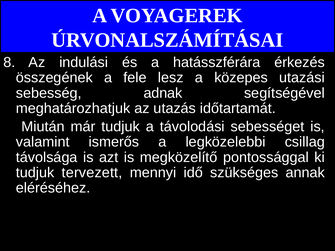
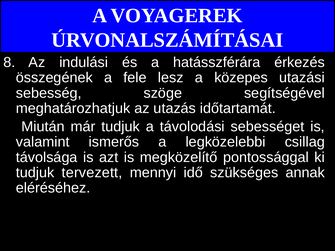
adnak: adnak -> szöge (163, 93)
